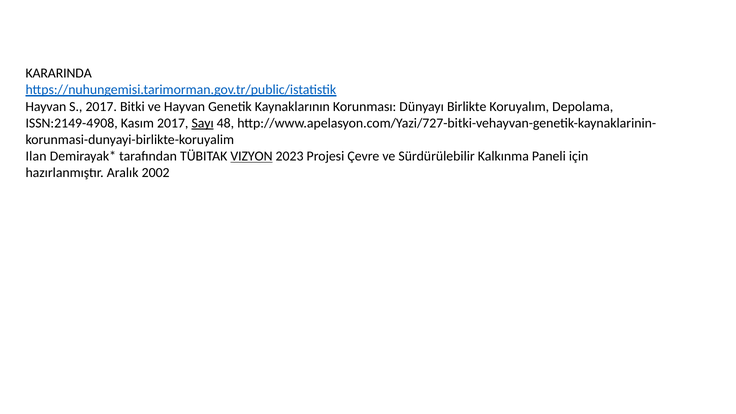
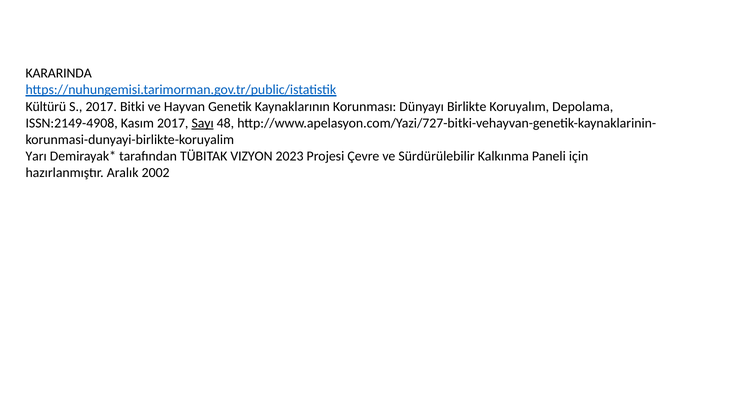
Hayvan: Hayvan -> Kültürü (46, 107)
Ilan: Ilan -> Yarı (36, 156)
VIZYON underline: present -> none (251, 156)
